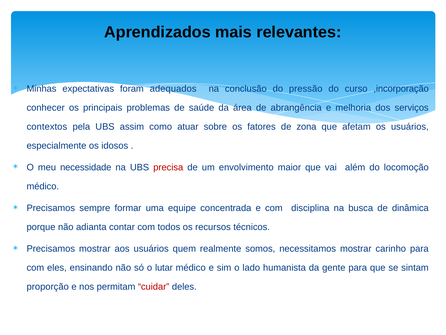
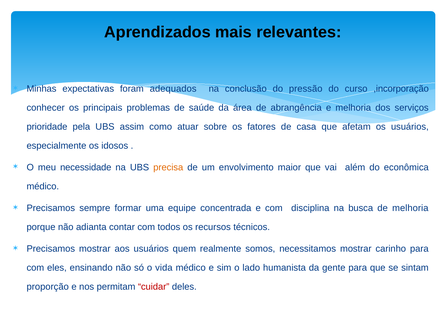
contextos: contextos -> prioridade (47, 127)
zona: zona -> casa (306, 127)
precisa colour: red -> orange (168, 167)
locomoção: locomoção -> econômica (406, 167)
de dinâmica: dinâmica -> melhoria (410, 208)
lutar: lutar -> vida (164, 267)
